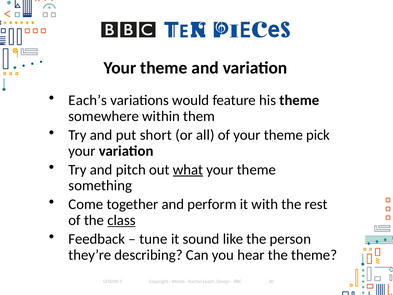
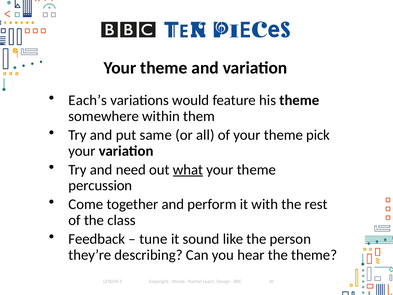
short: short -> same (156, 135)
pitch: pitch -> need (131, 169)
something: something -> percussion (100, 185)
class underline: present -> none (121, 220)
